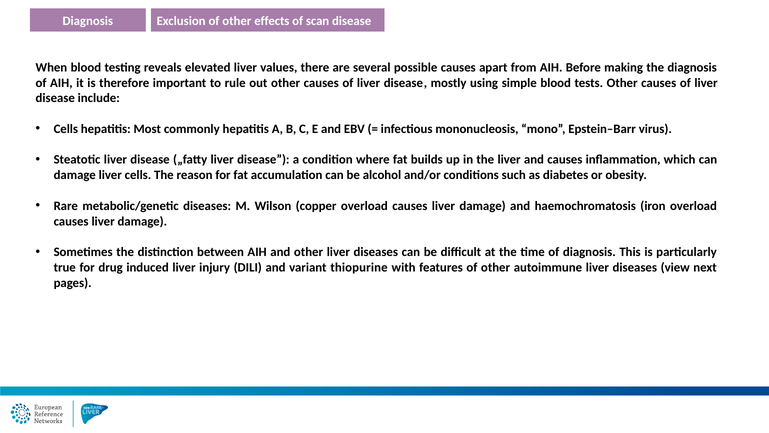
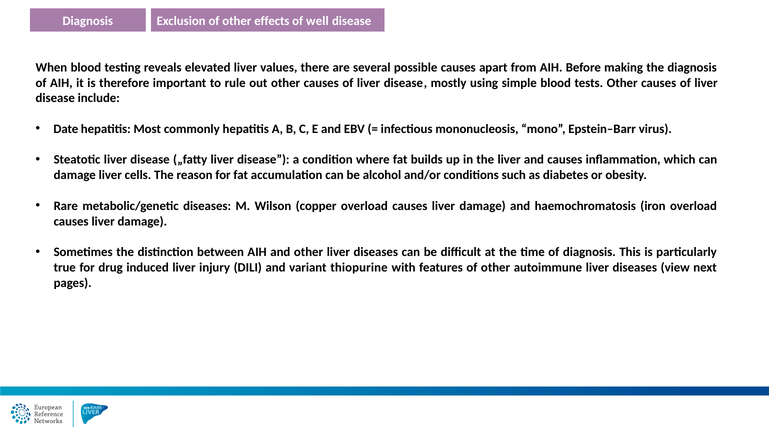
scan: scan -> well (317, 21)
Cells: Cells -> Date (66, 129)
